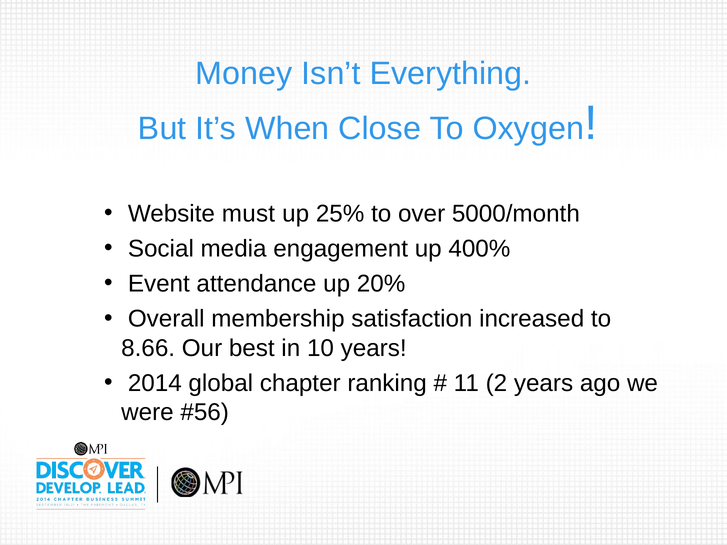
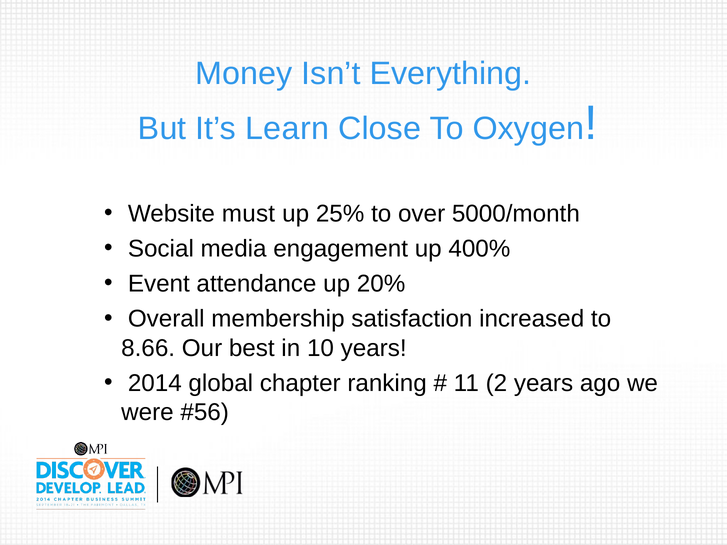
When: When -> Learn (287, 129)
